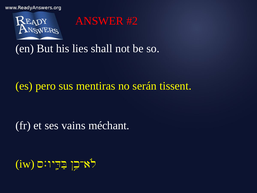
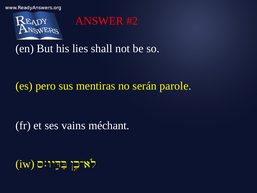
tissent: tissent -> parole (175, 86)
